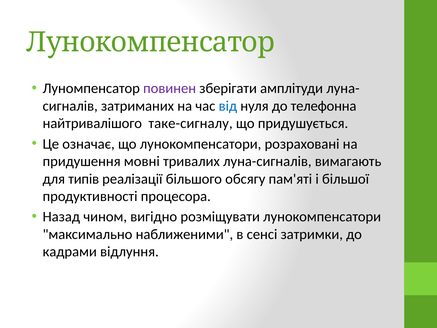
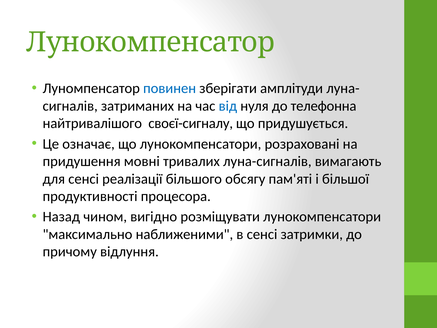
повинен colour: purple -> blue (170, 88)
таке-сигналу: таке-сигналу -> своєї-сигналу (191, 123)
для типів: типів -> сенсі (84, 179)
кадрами: кадрами -> причому (70, 252)
